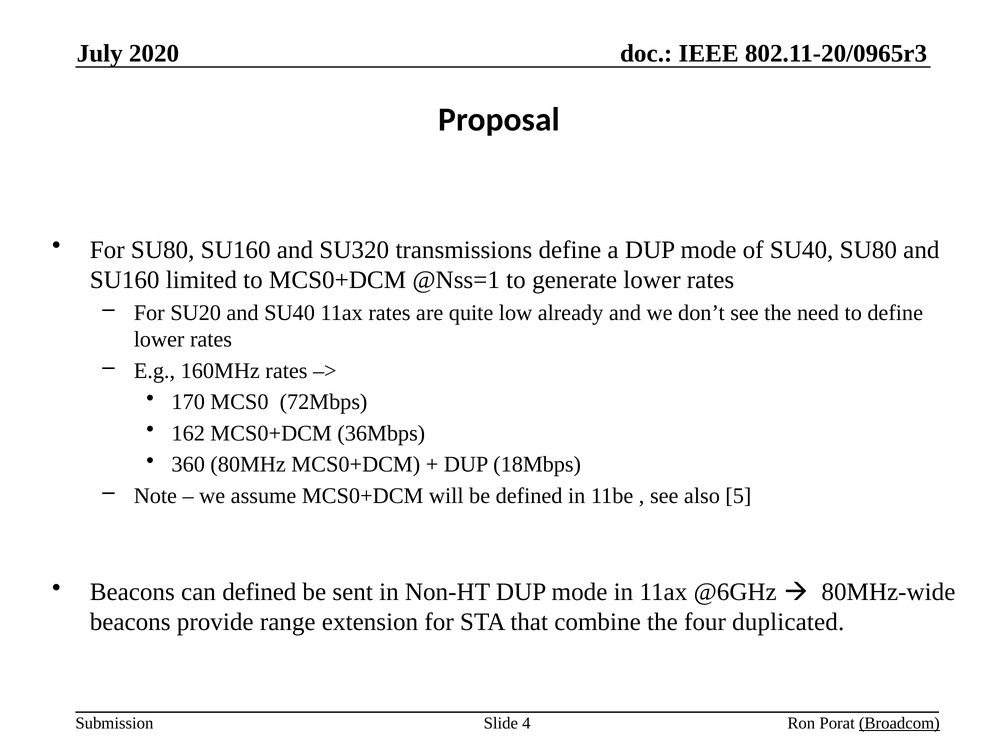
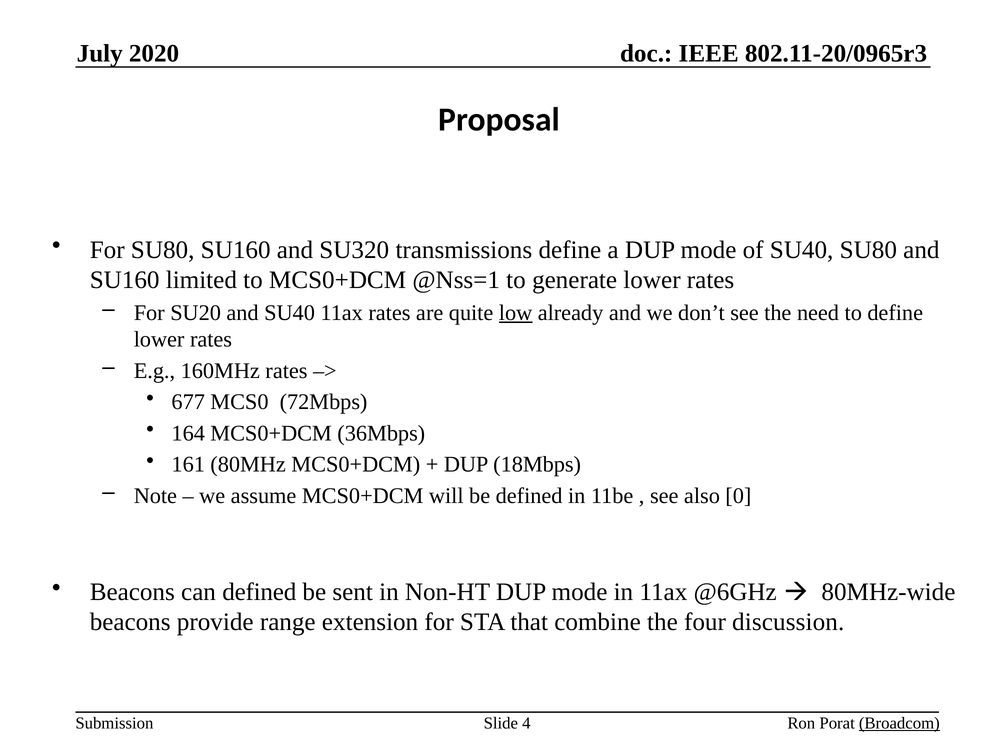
low underline: none -> present (516, 313)
170: 170 -> 677 (188, 402)
162: 162 -> 164 (188, 434)
360: 360 -> 161 (188, 465)
5: 5 -> 0 (738, 496)
duplicated: duplicated -> discussion (788, 623)
